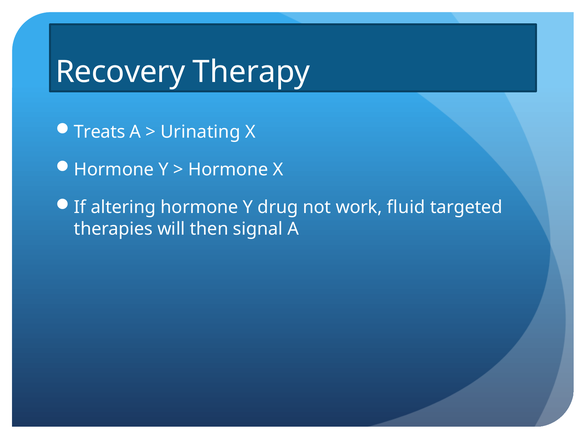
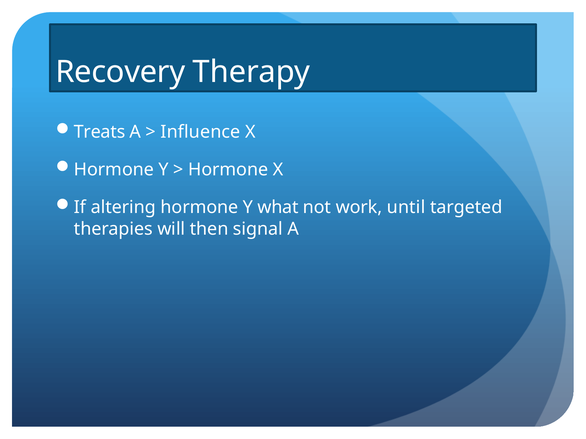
Urinating: Urinating -> Influence (200, 132)
drug: drug -> what (278, 208)
fluid: fluid -> until (406, 208)
